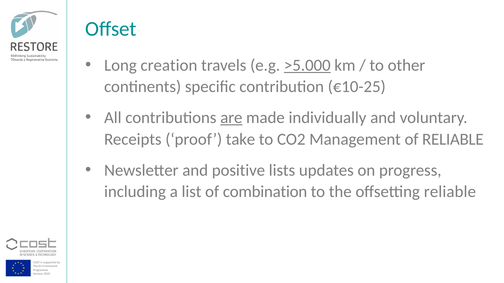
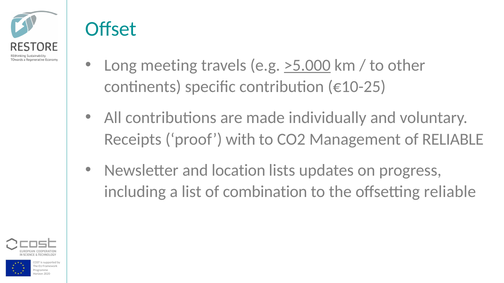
creation: creation -> meeting (169, 65)
are underline: present -> none (231, 118)
take: take -> with (241, 139)
positive: positive -> location (239, 170)
